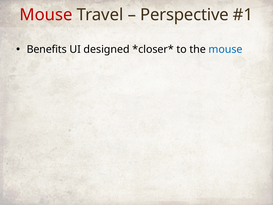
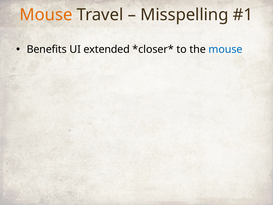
Mouse colour: red -> orange (46, 15)
Perspective: Perspective -> Misspelling (184, 15)
designed: designed -> extended (107, 49)
